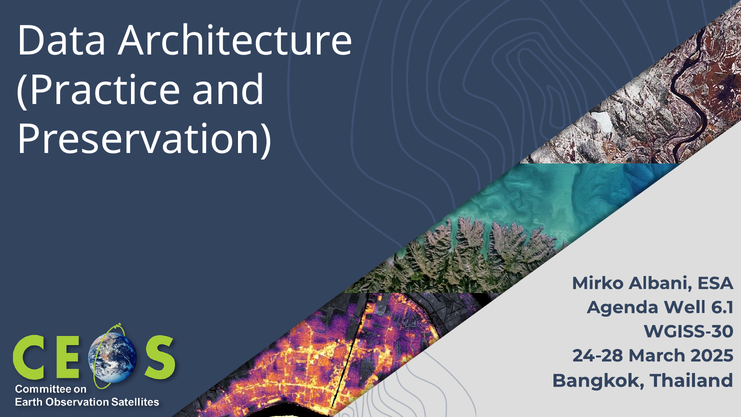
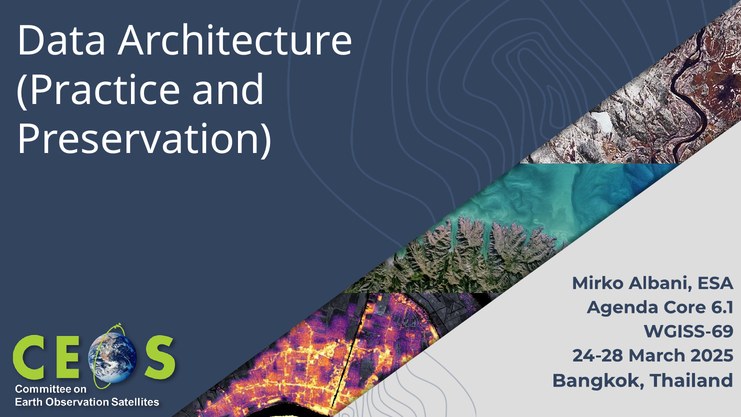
Well: Well -> Core (685, 307)
WGISS-30: WGISS-30 -> WGISS-69 (689, 331)
